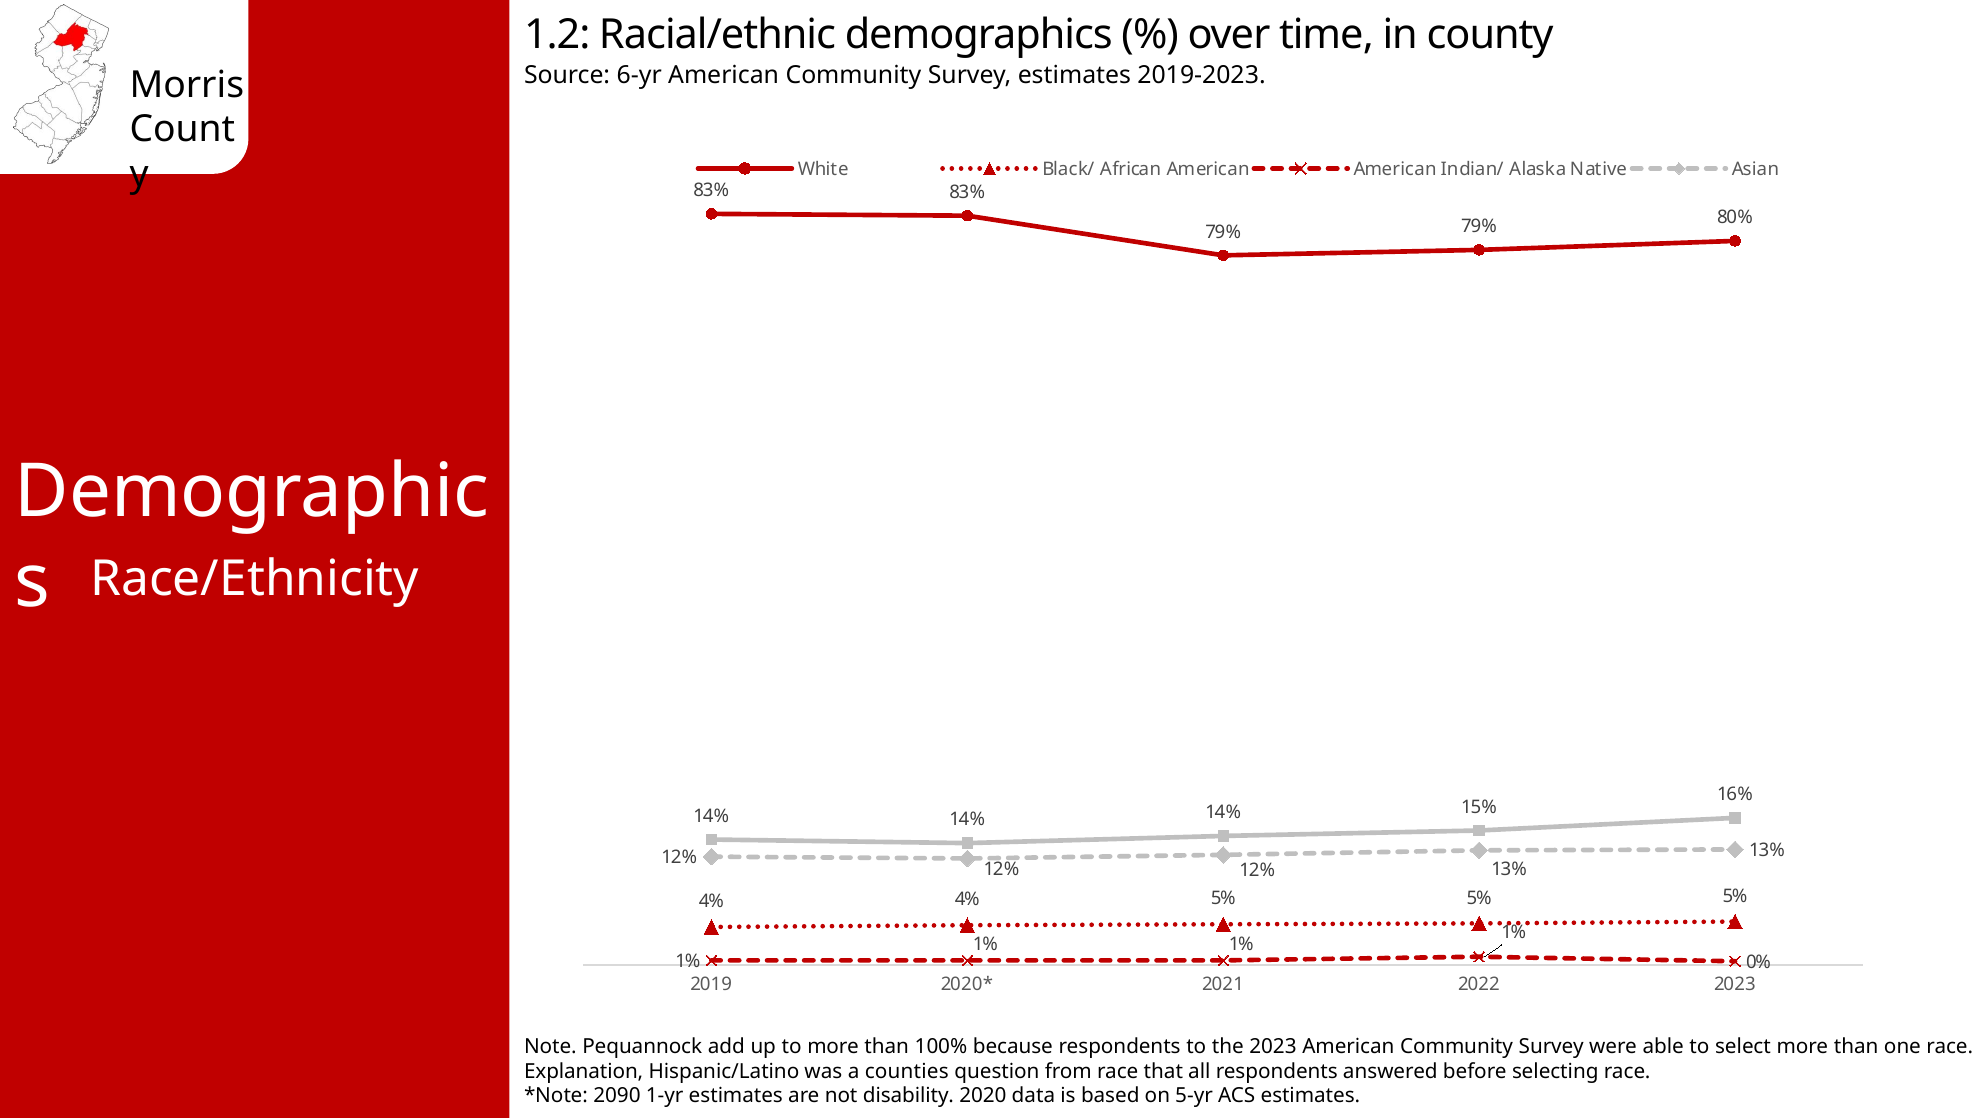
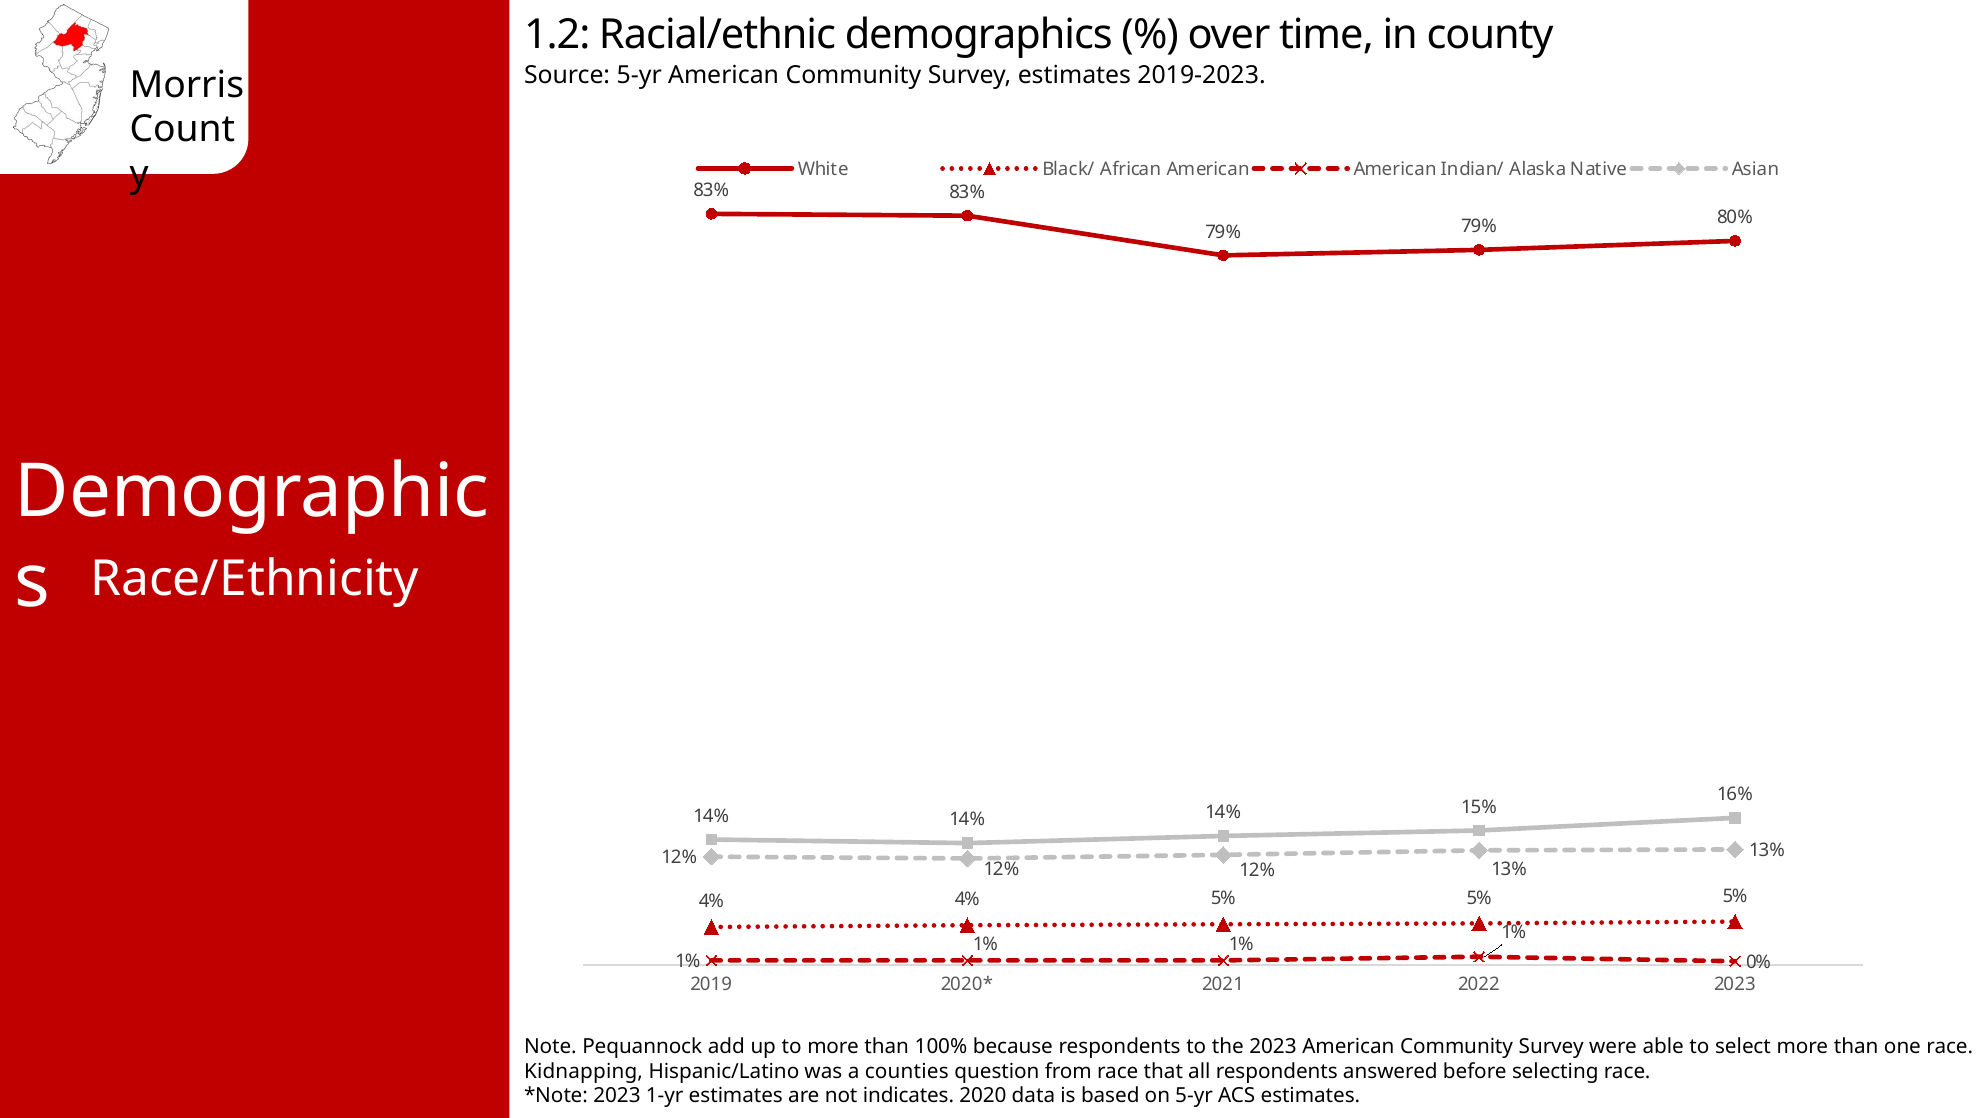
Source 6-yr: 6-yr -> 5-yr (639, 76)
Explanation: Explanation -> Kidnapping (584, 1071)
2090: 2090 -> 2023 (617, 1096)
disability: disability -> indicates (908, 1096)
